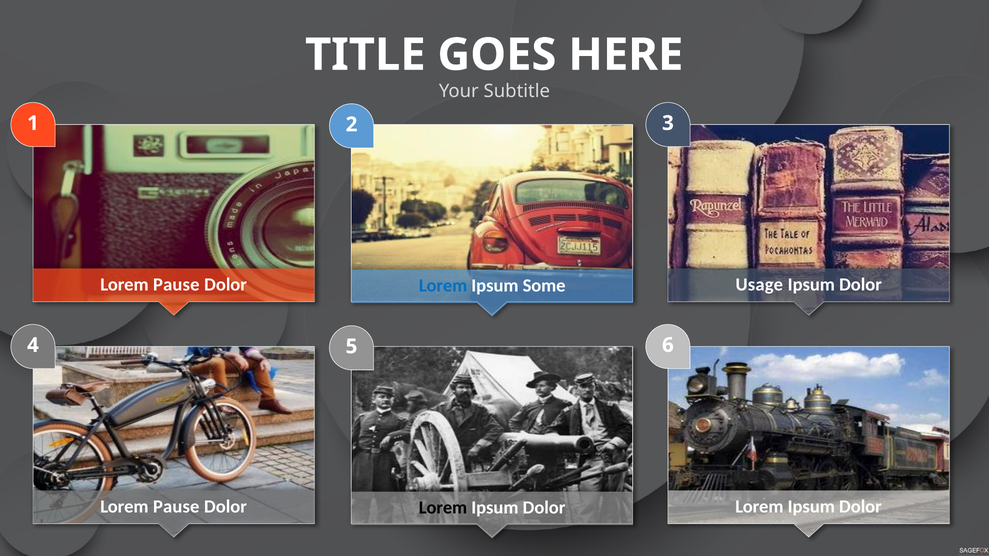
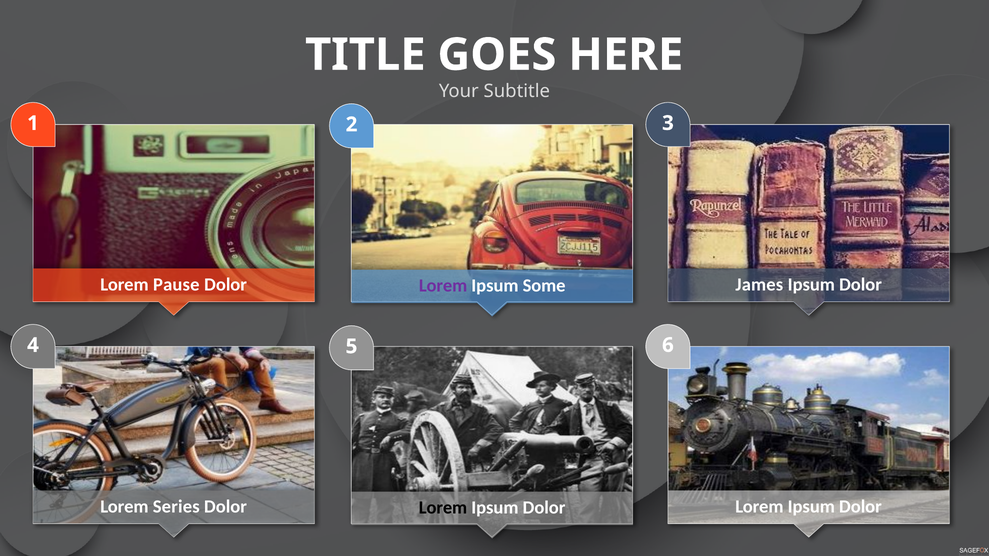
Usage: Usage -> James (759, 285)
Lorem colour: blue -> purple (443, 286)
Pause: Pause -> Series (176, 507)
